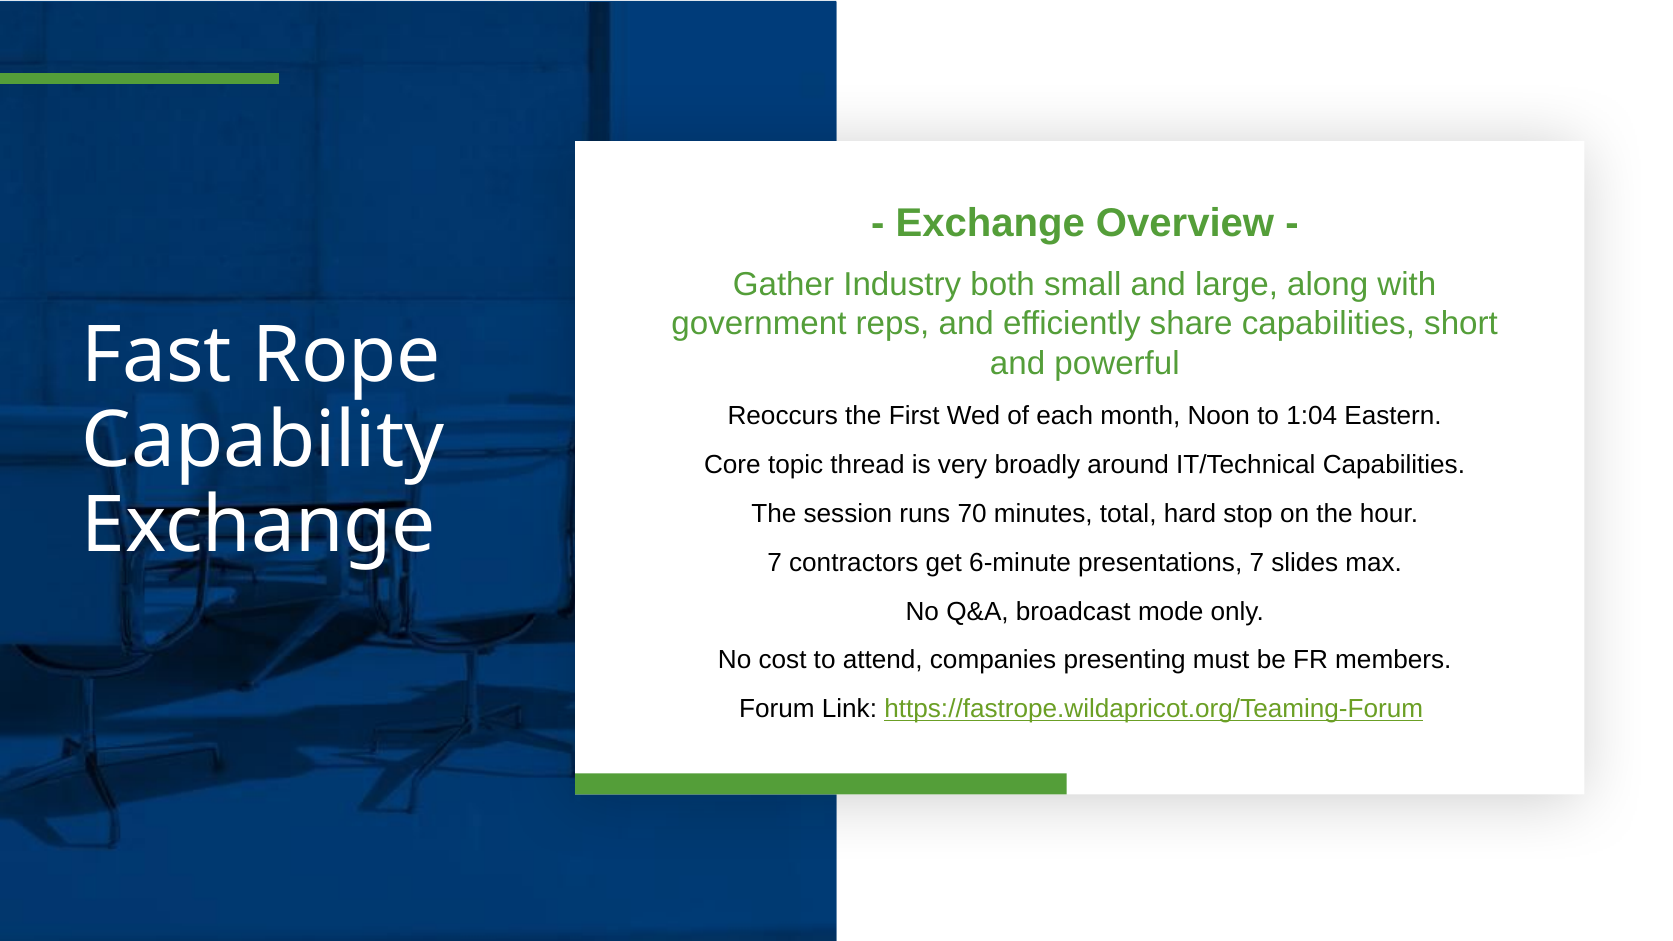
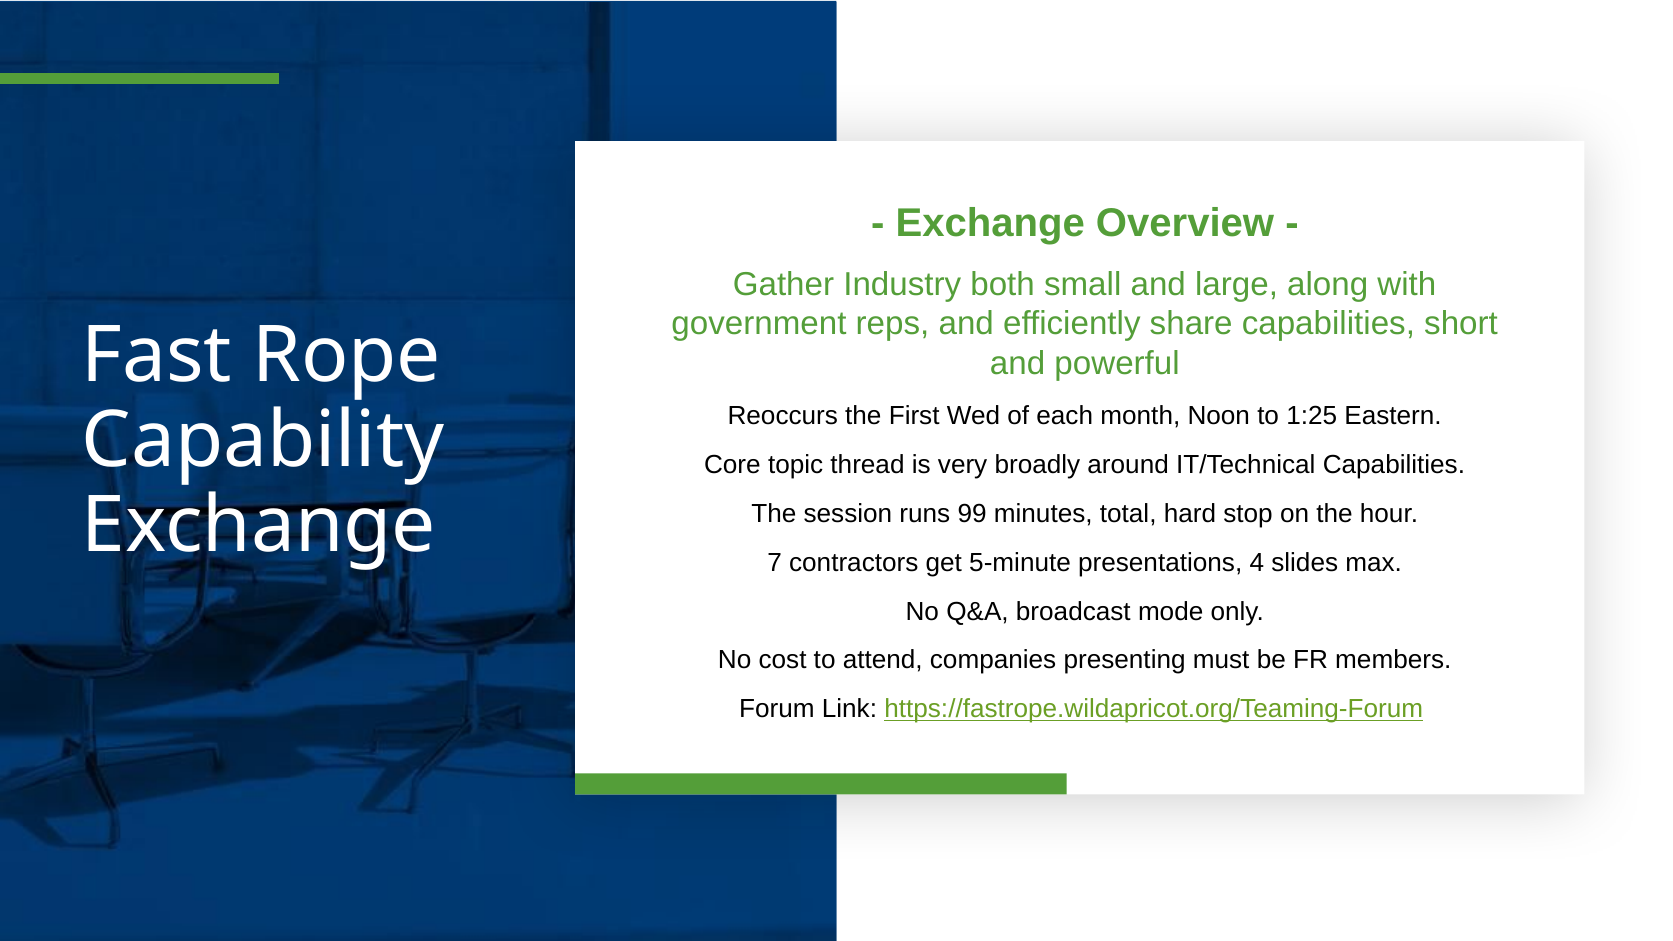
1:04: 1:04 -> 1:25 (1312, 416)
70: 70 -> 99 (972, 514)
6-minute: 6-minute -> 5-minute (1020, 563)
presentations 7: 7 -> 4 (1257, 563)
